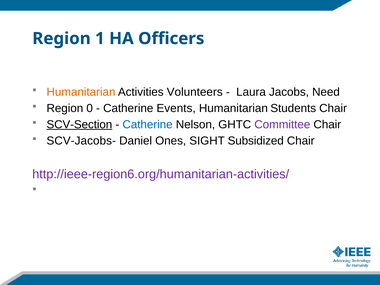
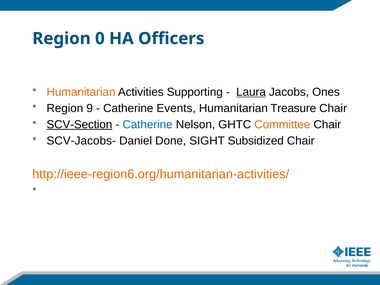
1: 1 -> 0 (100, 39)
Volunteers: Volunteers -> Supporting (195, 92)
Laura underline: none -> present (251, 92)
Need: Need -> Ones (326, 92)
0: 0 -> 9 (90, 108)
Students: Students -> Treasure (293, 108)
Committee colour: purple -> orange (282, 124)
Ones: Ones -> Done (171, 141)
http://ieee-region6.org/humanitarian-activities/ colour: purple -> orange (161, 174)
